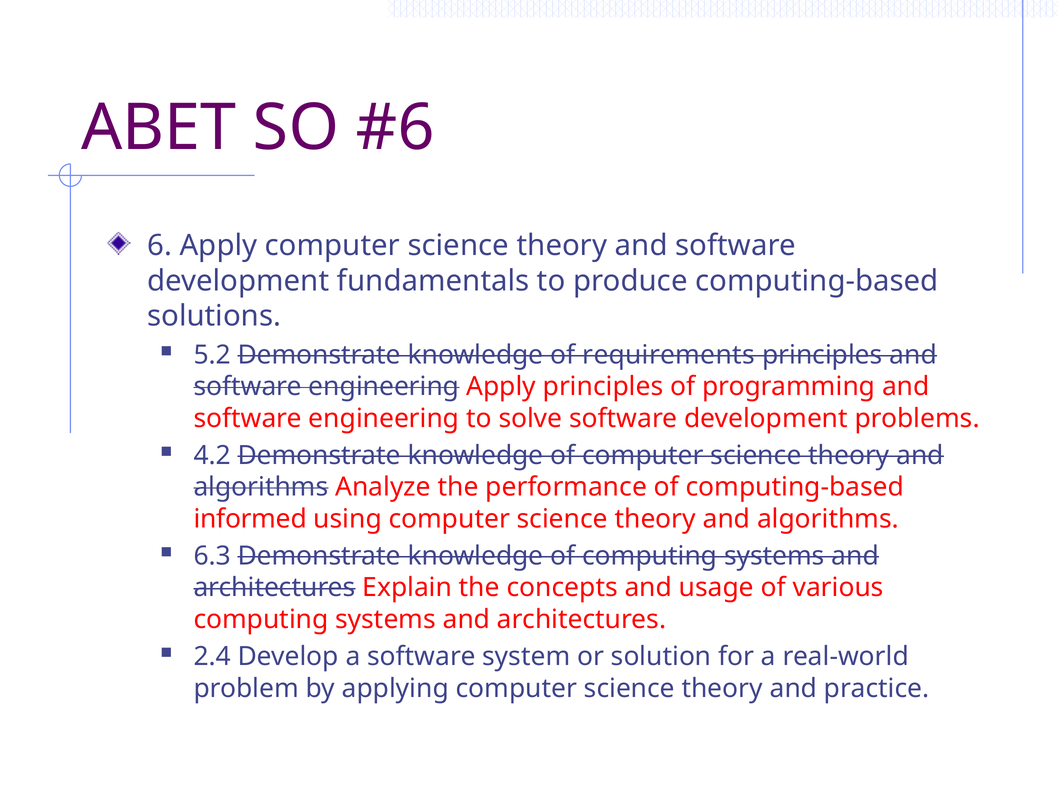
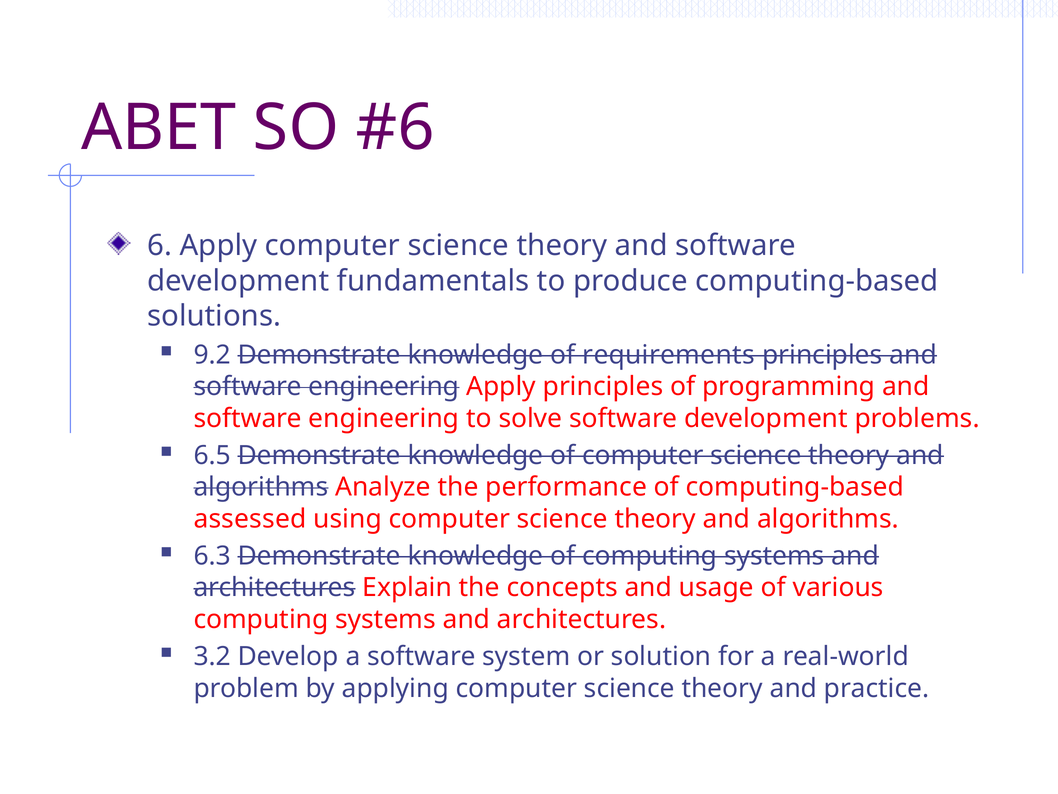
5.2: 5.2 -> 9.2 (212, 355)
4.2: 4.2 -> 6.5 (212, 455)
informed: informed -> assessed (250, 519)
2.4: 2.4 -> 3.2 (212, 656)
